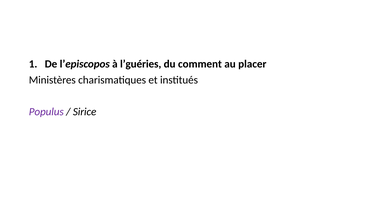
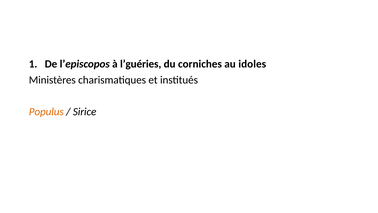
comment: comment -> corniches (200, 64)
placer: placer -> idoles (252, 64)
Populus colour: purple -> orange (46, 111)
